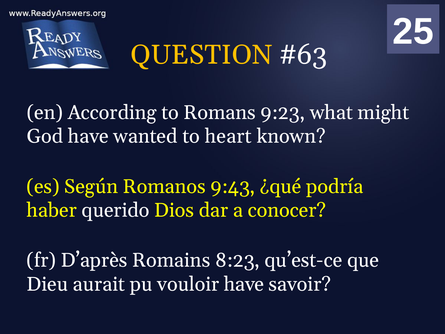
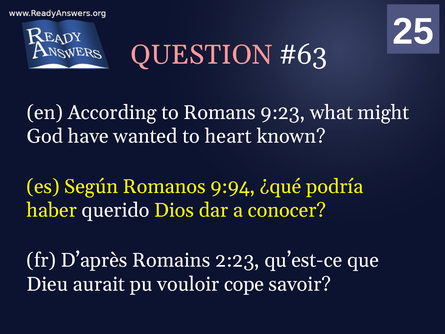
QUESTION colour: yellow -> pink (202, 55)
9:43: 9:43 -> 9:94 (233, 186)
8:23: 8:23 -> 2:23 (237, 260)
vouloir have: have -> cope (244, 284)
